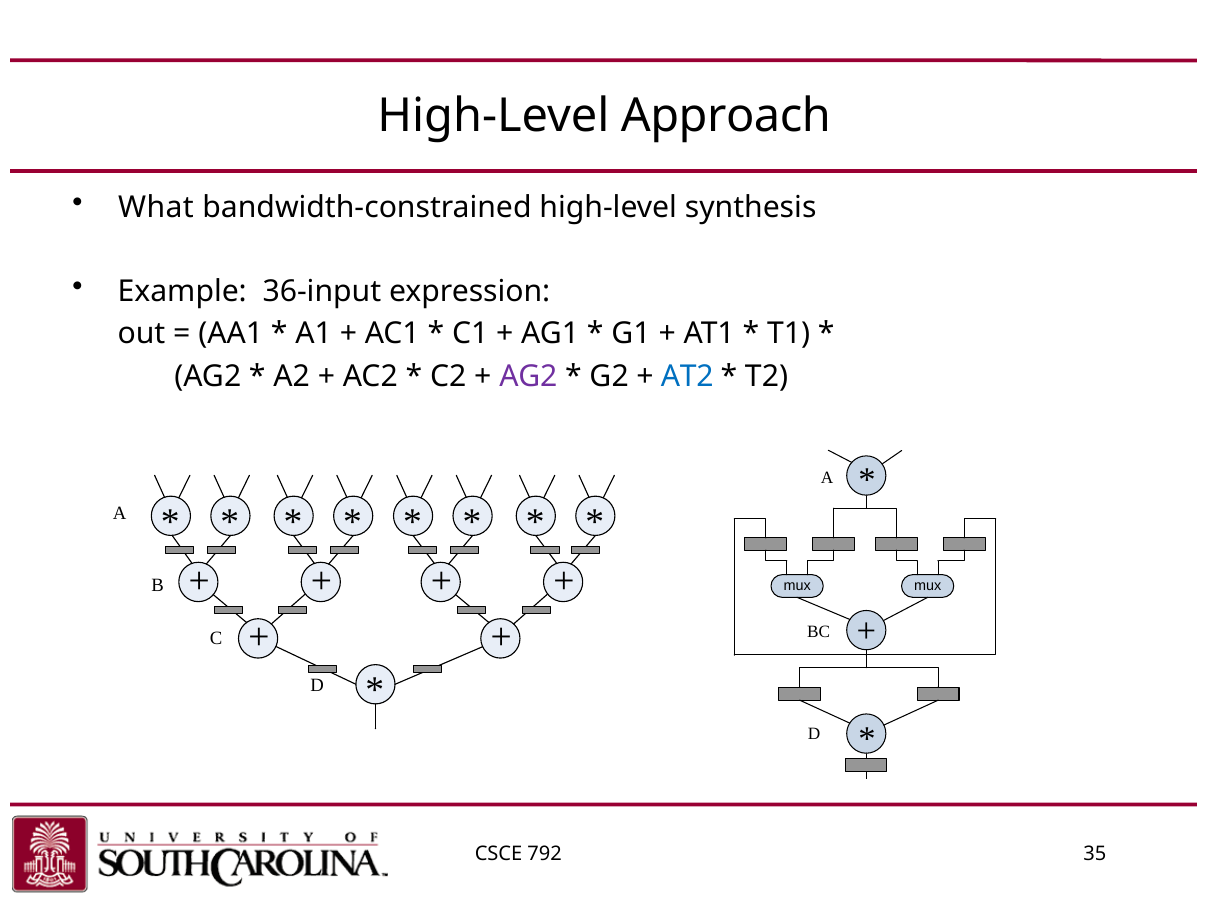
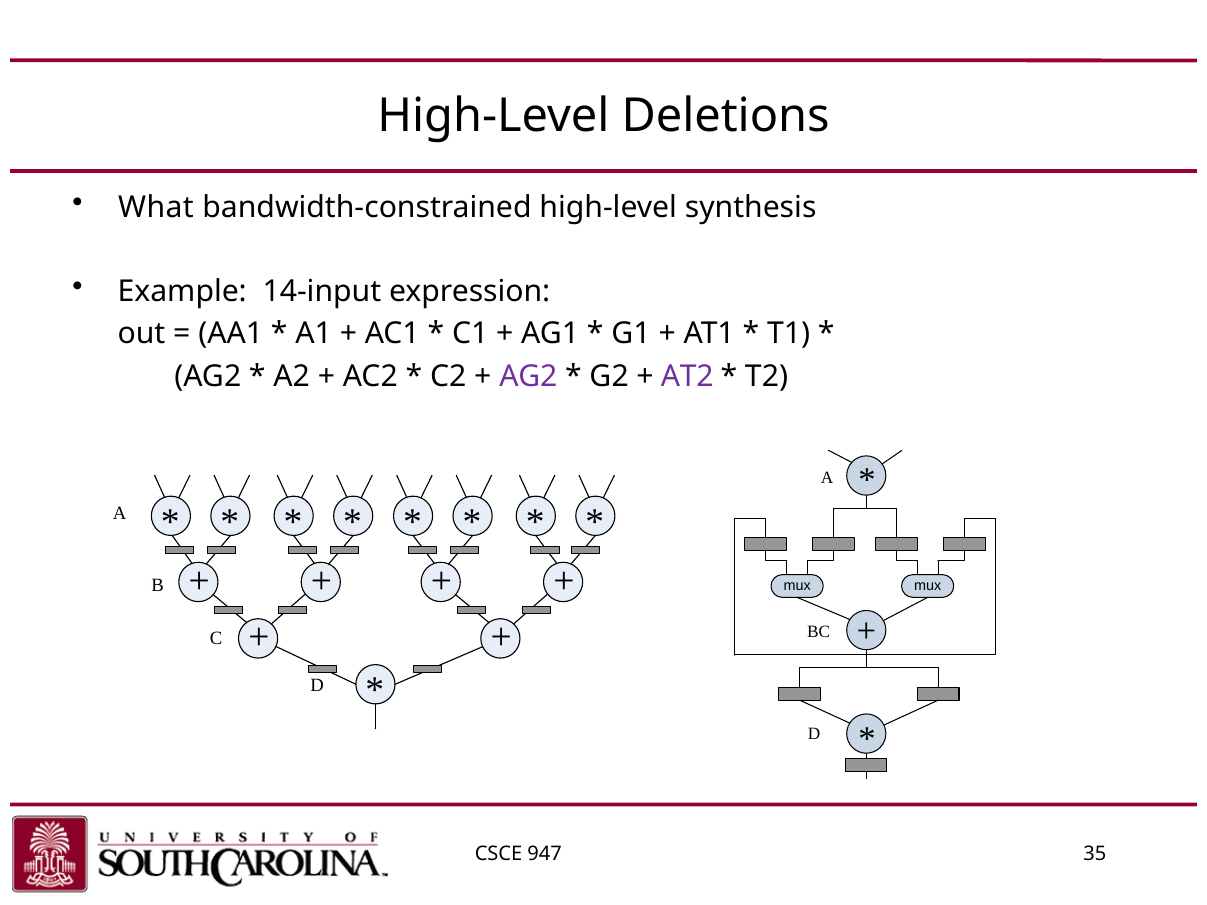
Approach: Approach -> Deletions (726, 116)
36-input: 36-input -> 14-input (322, 292)
AT2 colour: blue -> purple (687, 376)
792: 792 -> 947 (545, 854)
